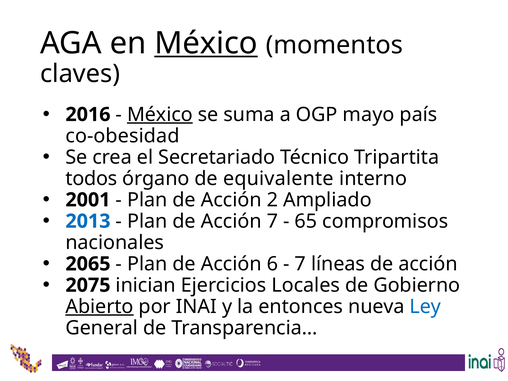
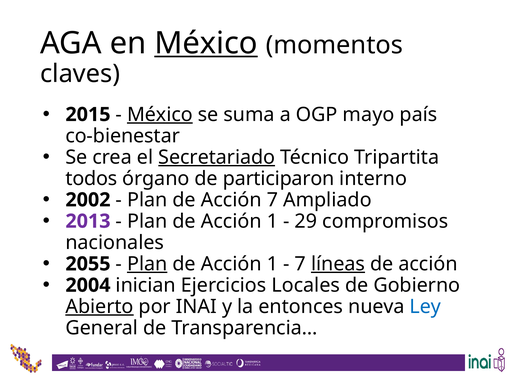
2016: 2016 -> 2015 (88, 115)
co-obesidad: co-obesidad -> co-bienestar (123, 136)
Secretariado underline: none -> present (217, 157)
equivalente: equivalente -> participaron (279, 179)
2001: 2001 -> 2002 (88, 200)
Acción 2: 2 -> 7 (272, 200)
2013 colour: blue -> purple (88, 221)
7: 7 -> 1 (272, 221)
65: 65 -> 29 (306, 221)
2065: 2065 -> 2055 (88, 264)
Plan underline: none -> present (147, 264)
6: 6 -> 1 (272, 264)
líneas underline: none -> present (338, 264)
2075: 2075 -> 2004 (88, 285)
